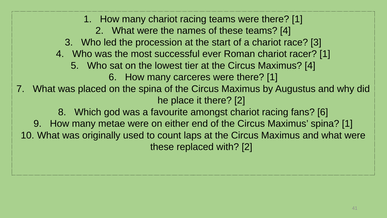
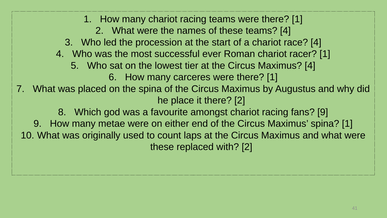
race 3: 3 -> 4 (316, 42)
fans 6: 6 -> 9 (323, 112)
